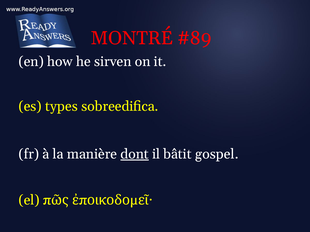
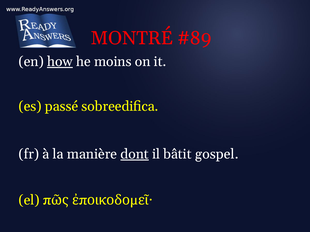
how underline: none -> present (60, 62)
sirven: sirven -> moins (113, 62)
types: types -> passé (62, 107)
